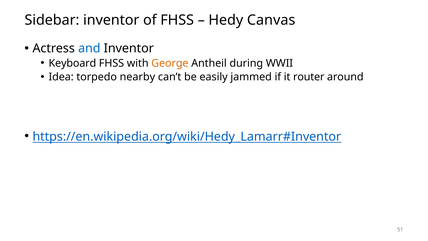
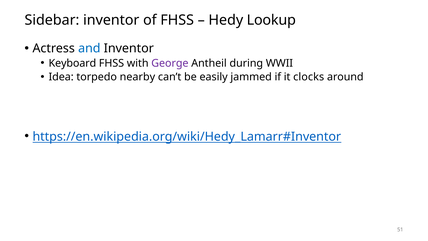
Canvas: Canvas -> Lookup (271, 20)
George colour: orange -> purple (170, 63)
router: router -> clocks (309, 77)
